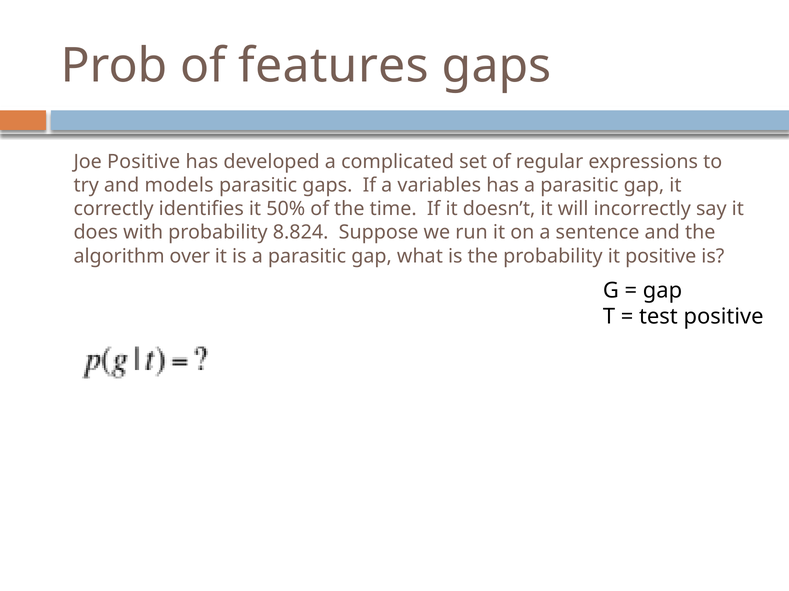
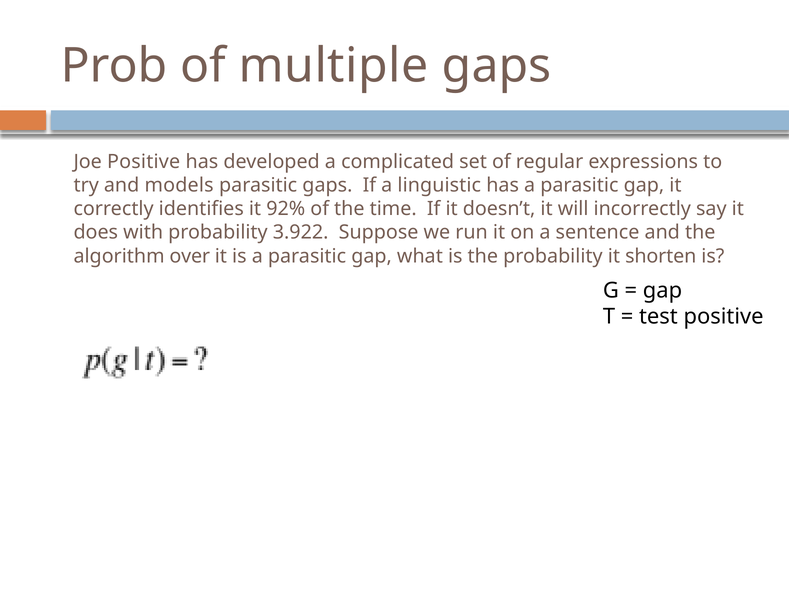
features: features -> multiple (334, 66)
variables: variables -> linguistic (439, 185)
50%: 50% -> 92% (286, 209)
8.824: 8.824 -> 3.922 (301, 233)
it positive: positive -> shorten (661, 256)
